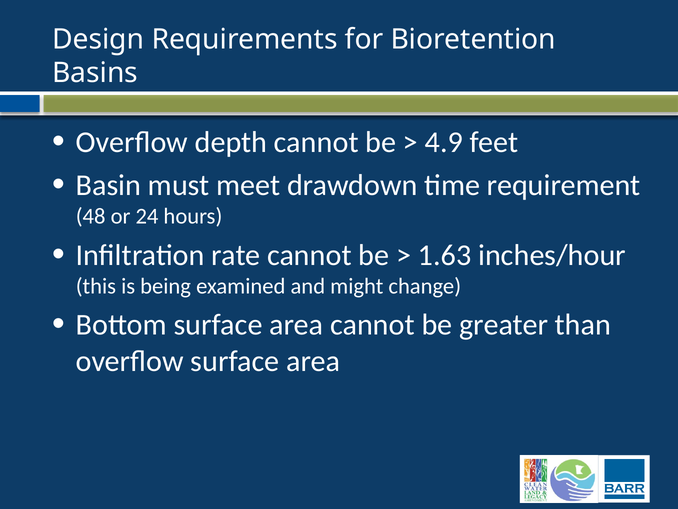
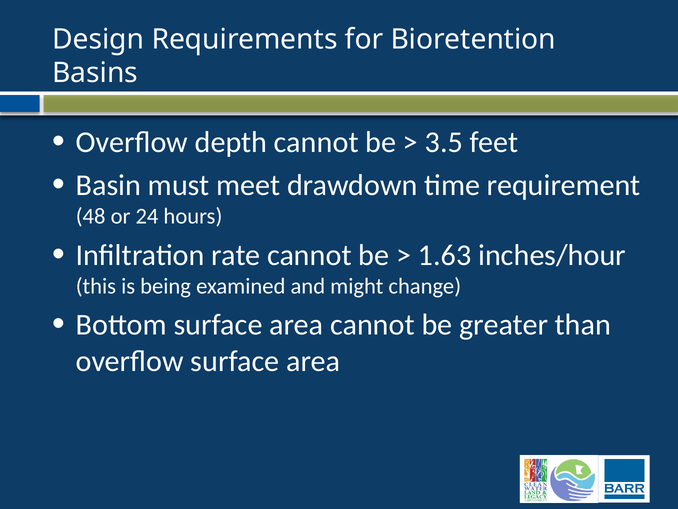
4.9: 4.9 -> 3.5 (444, 142)
